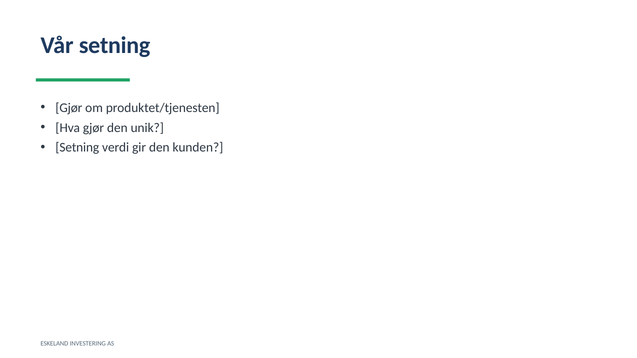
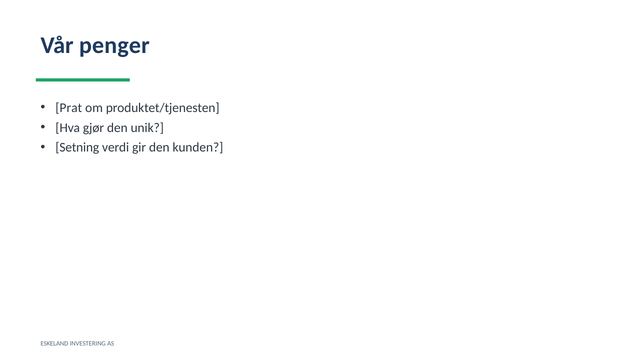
Vår setning: setning -> penger (114, 45)
Gjør: Gjør -> Prat (69, 108)
